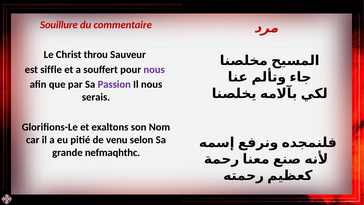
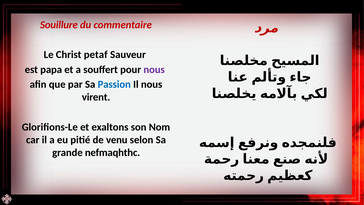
throu: throu -> petaf (96, 55)
siffle: siffle -> papa (51, 69)
Passion colour: purple -> blue (114, 84)
serais: serais -> virent (96, 97)
